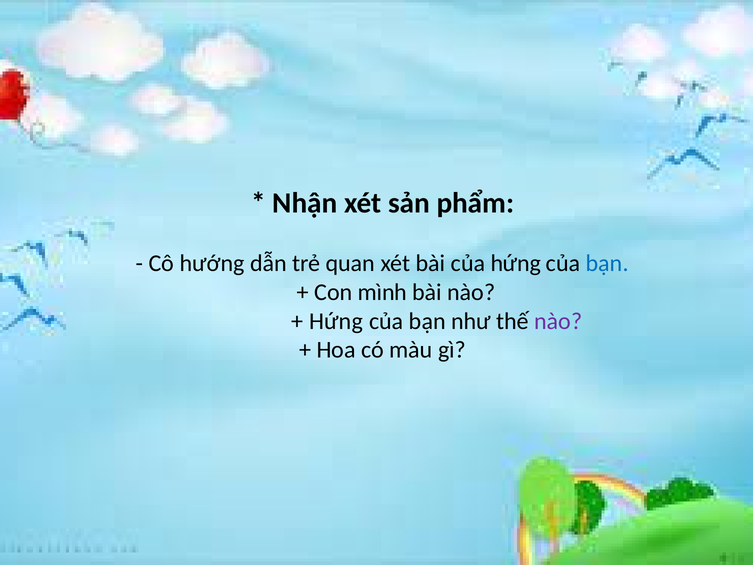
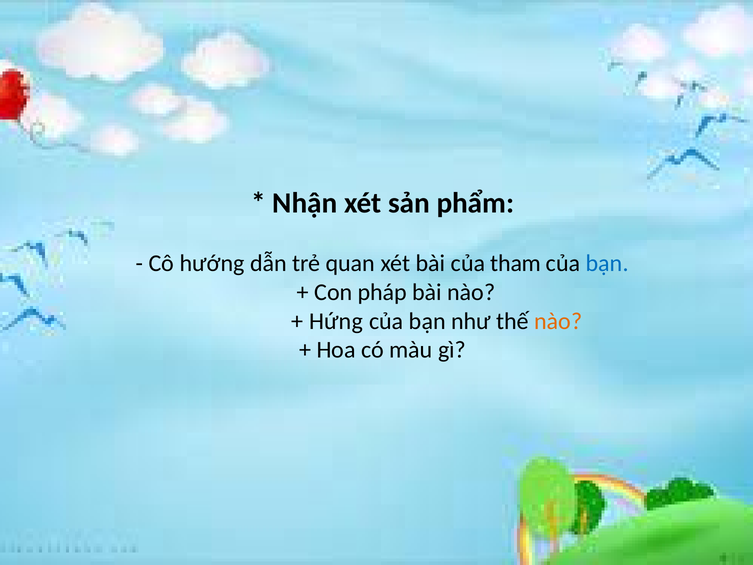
của hứng: hứng -> tham (516, 263)
mình: mình -> pháp (382, 292)
nào colour: purple -> orange (558, 321)
